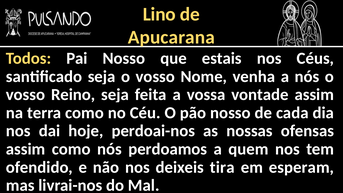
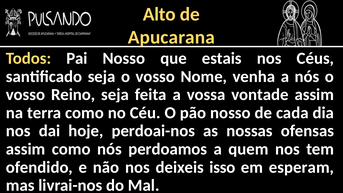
Lino: Lino -> Alto (159, 14)
tira: tira -> isso (222, 167)
